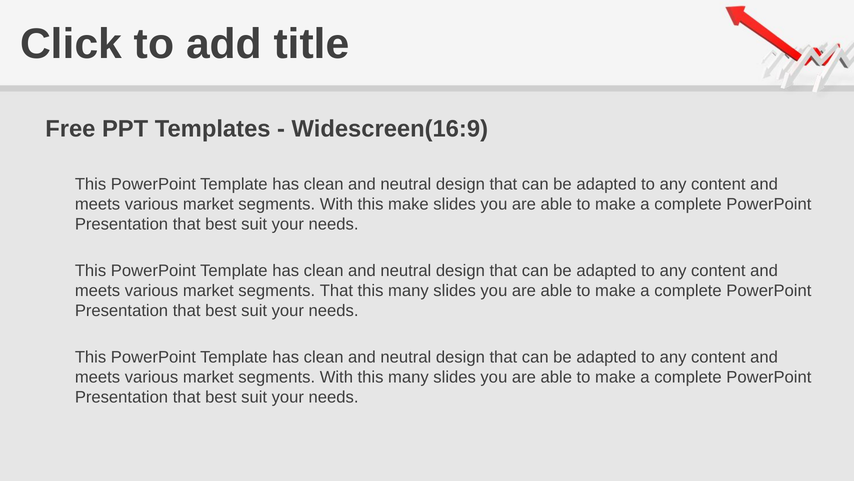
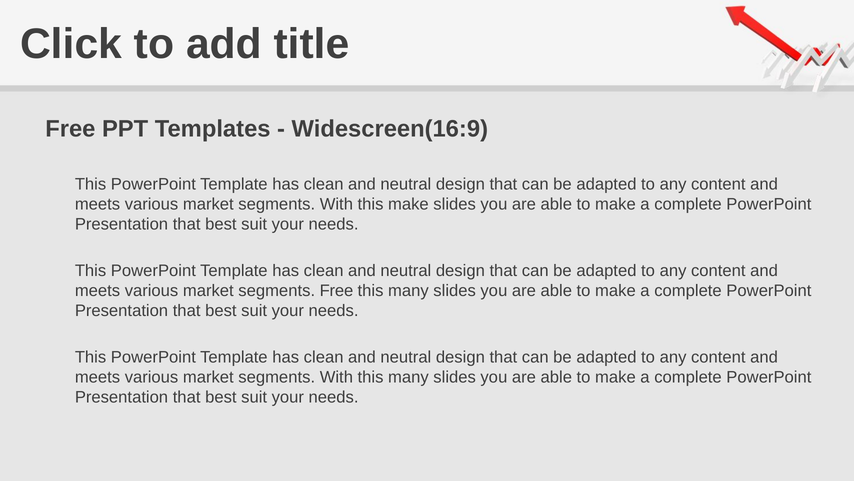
segments That: That -> Free (336, 291)
